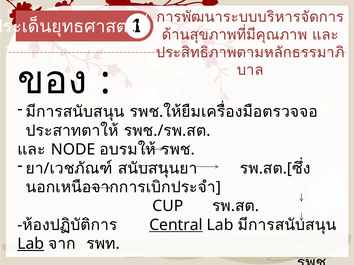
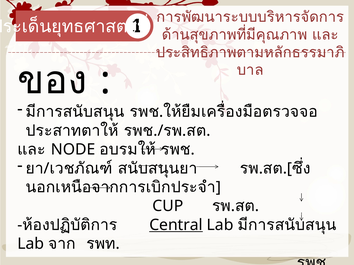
Lab underline: present -> none (31, 244)
